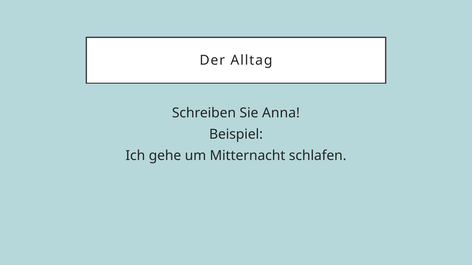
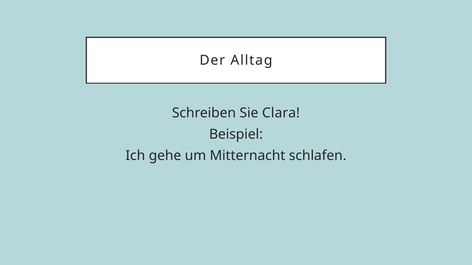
Anna: Anna -> Clara (281, 113)
